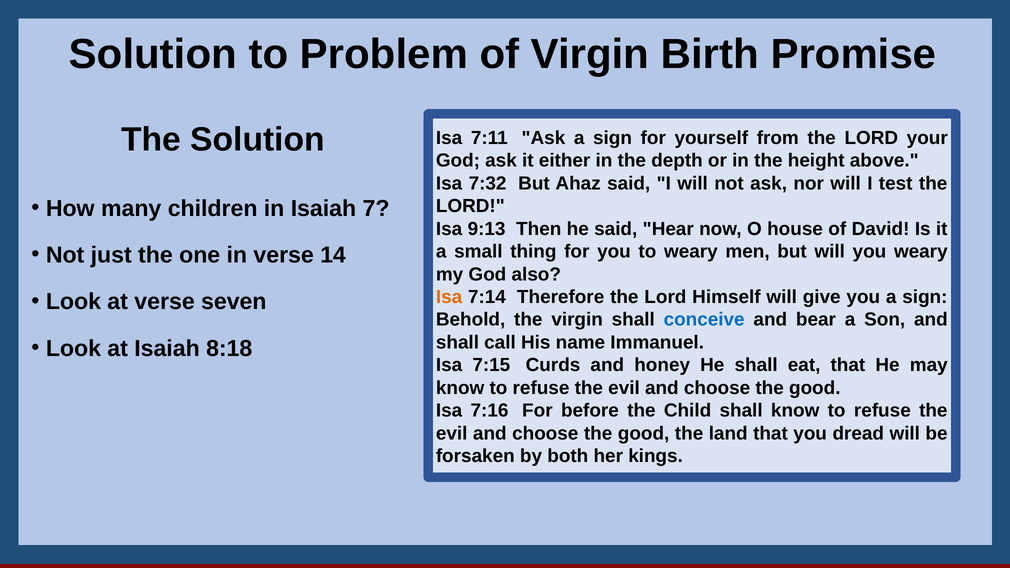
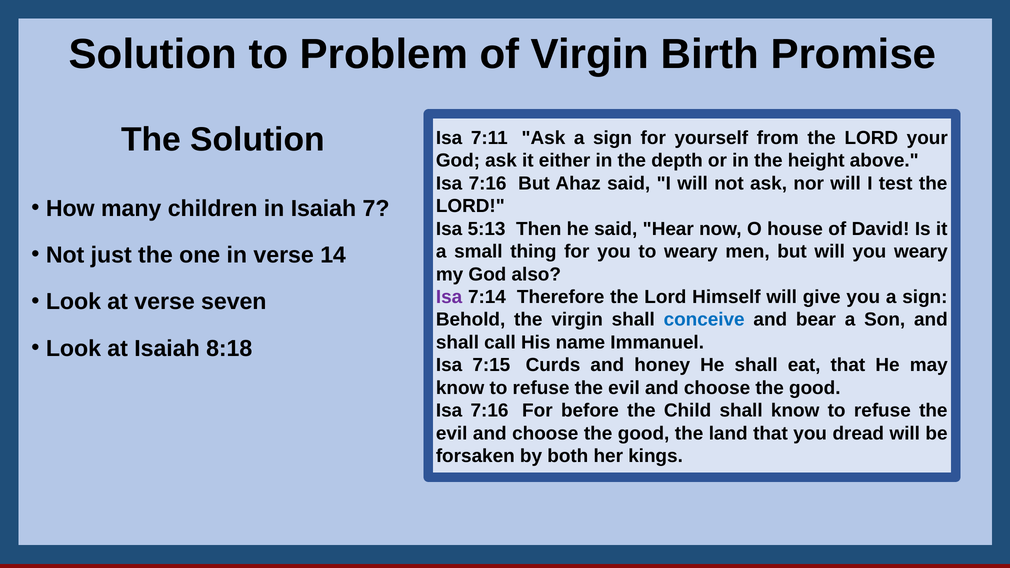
7:32: 7:32 -> 7:16 (488, 183)
9:13: 9:13 -> 5:13 (487, 229)
Isa colour: orange -> purple (449, 297)
